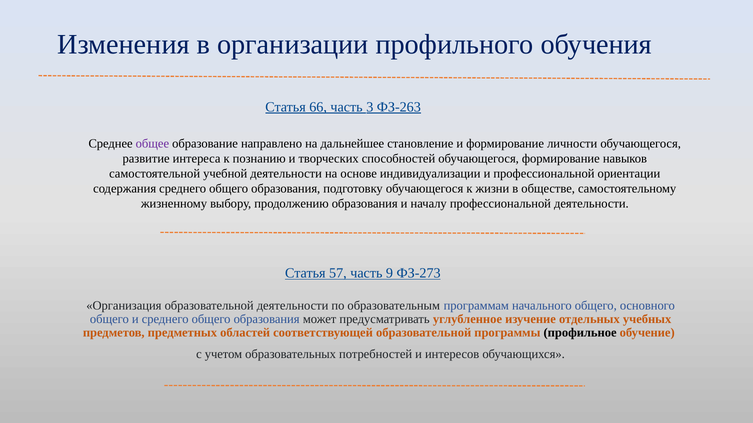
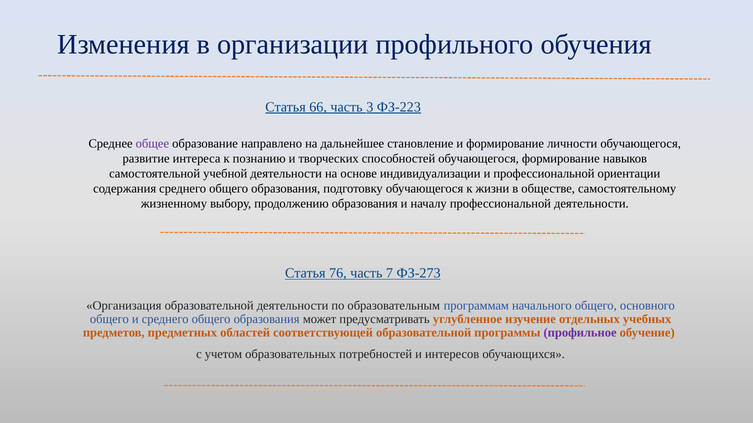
ФЗ-263: ФЗ-263 -> ФЗ-223 (399, 107)
57: 57 -> 76 (338, 273)
9: 9 -> 7 (390, 273)
профильное colour: black -> purple (580, 333)
